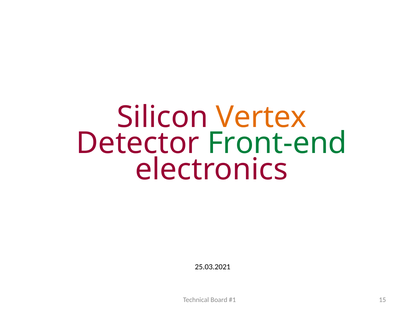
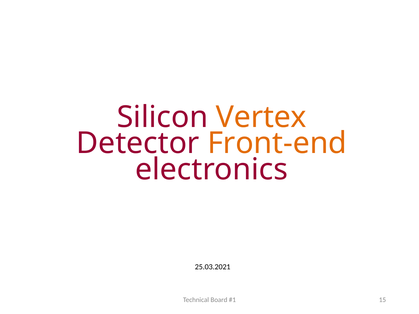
Front-end colour: green -> orange (277, 143)
